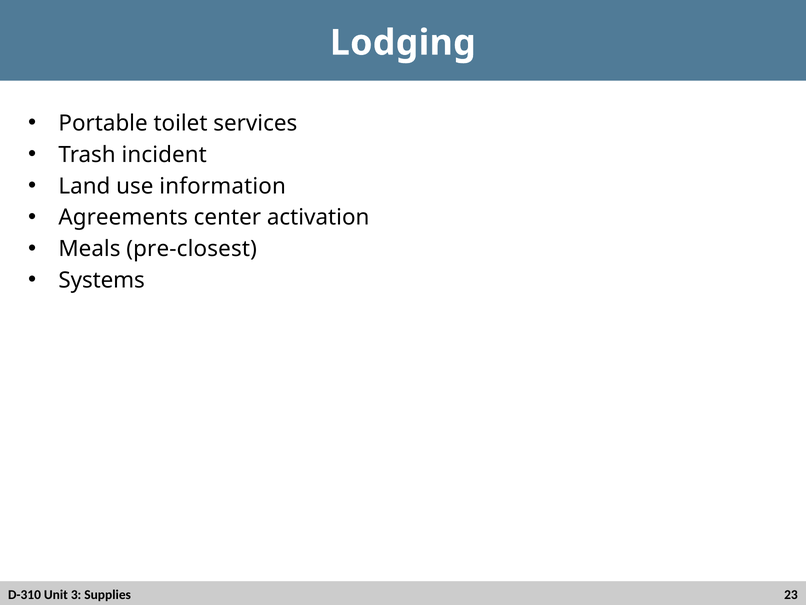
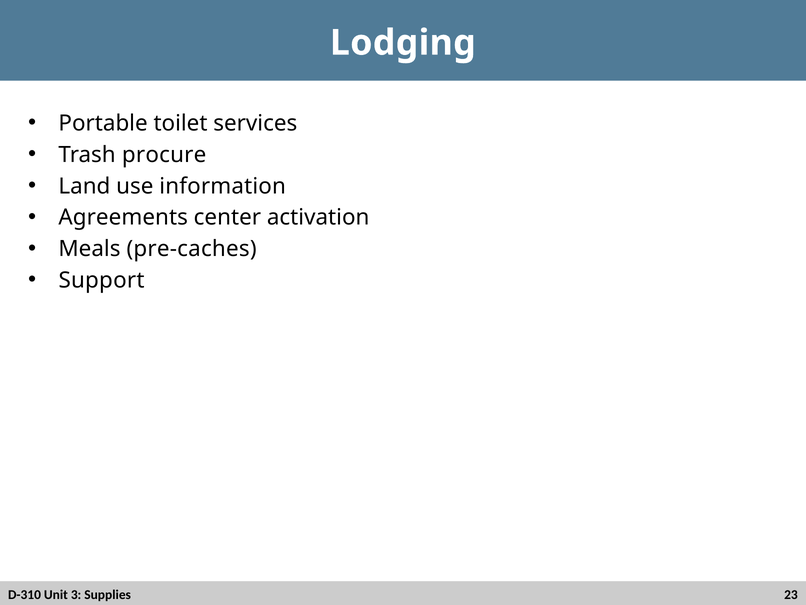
incident: incident -> procure (164, 155)
pre-closest: pre-closest -> pre-caches (192, 249)
Systems: Systems -> Support (101, 280)
